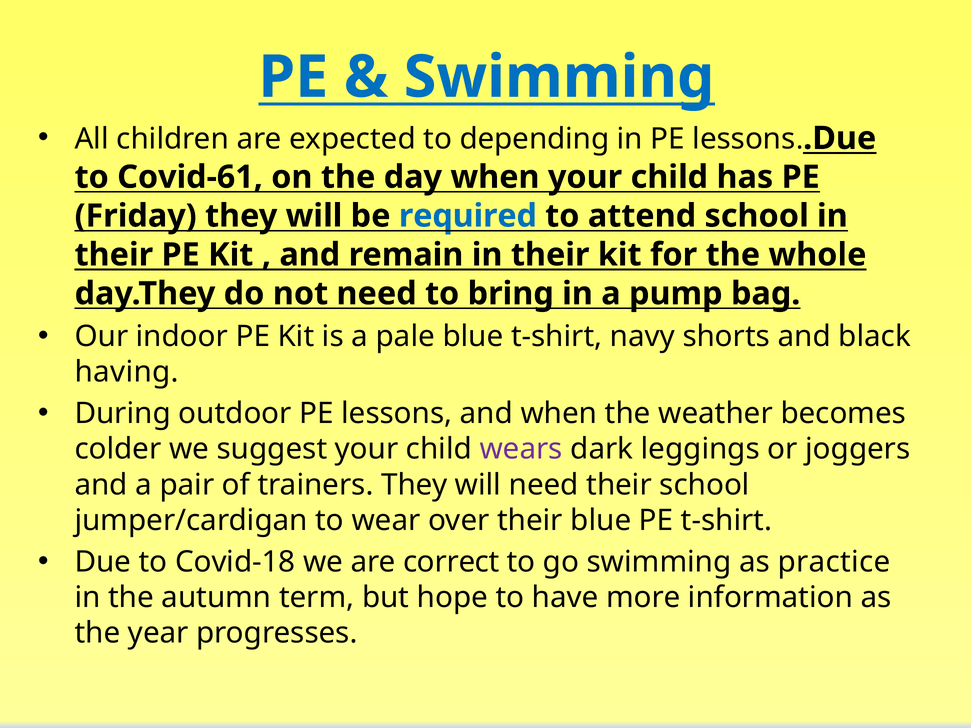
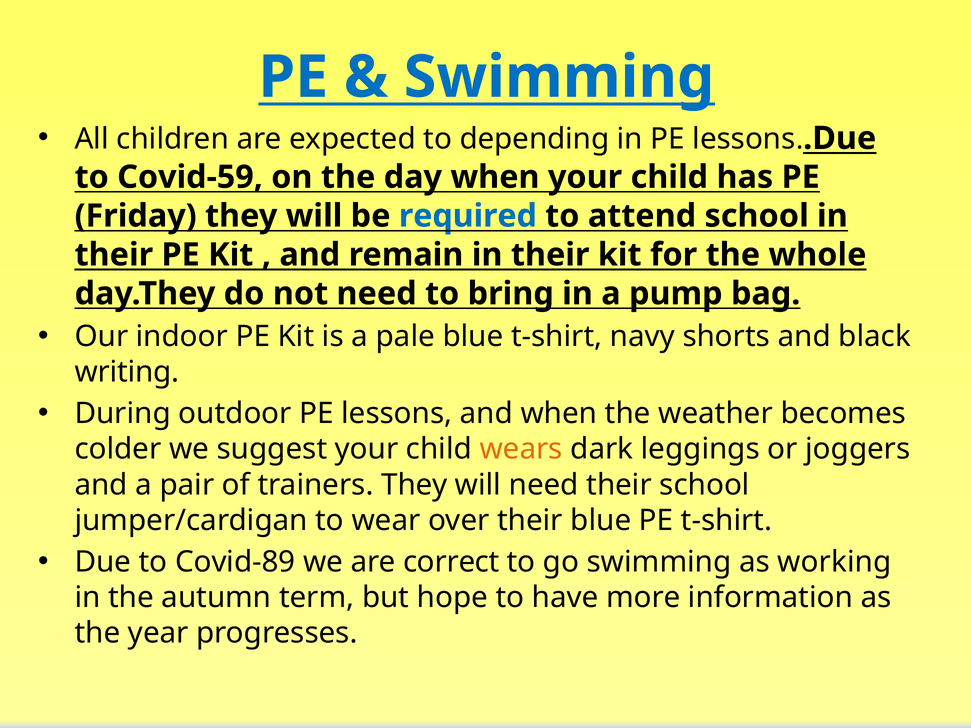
Covid-61: Covid-61 -> Covid-59 (190, 177)
having: having -> writing (127, 372)
wears colour: purple -> orange (521, 449)
Covid-18: Covid-18 -> Covid-89 (235, 562)
practice: practice -> working (834, 562)
